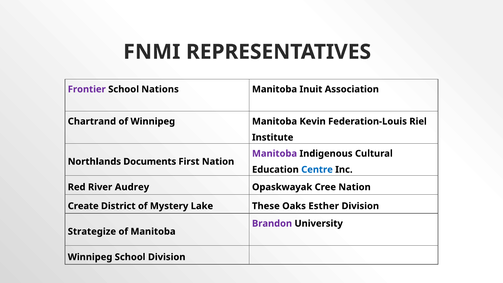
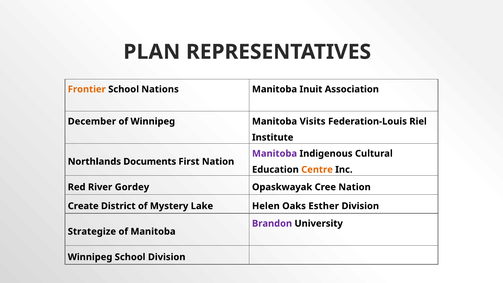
FNMI: FNMI -> PLAN (152, 52)
Frontier colour: purple -> orange (87, 89)
Chartrand: Chartrand -> December (92, 121)
Kevin: Kevin -> Visits (313, 121)
Centre colour: blue -> orange (317, 170)
Audrey: Audrey -> Gordey (132, 187)
These: These -> Helen (266, 206)
